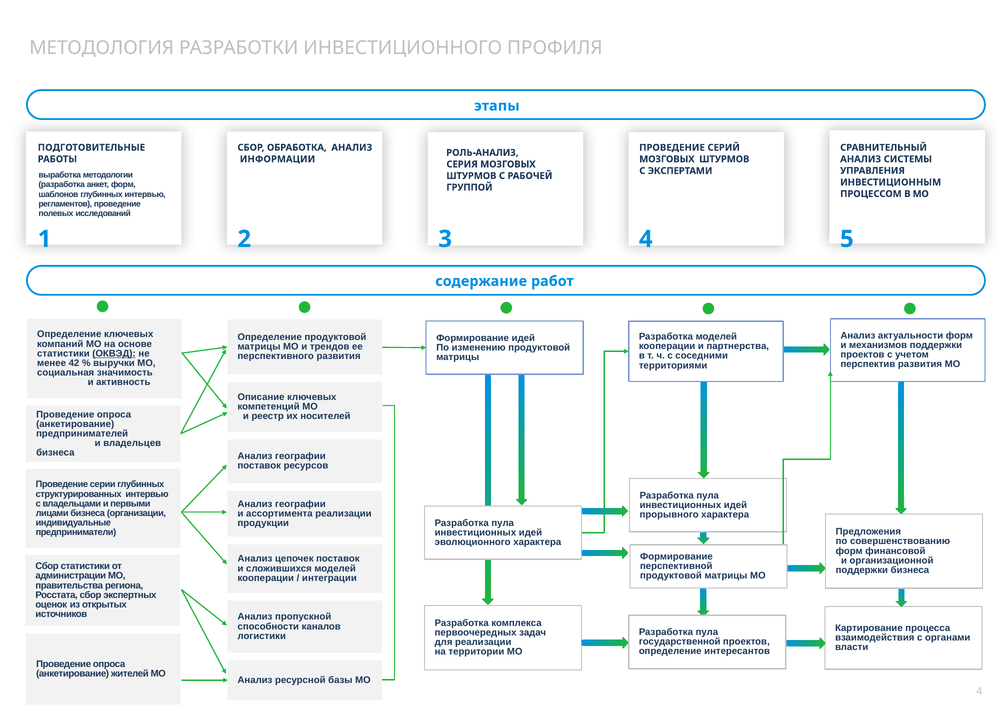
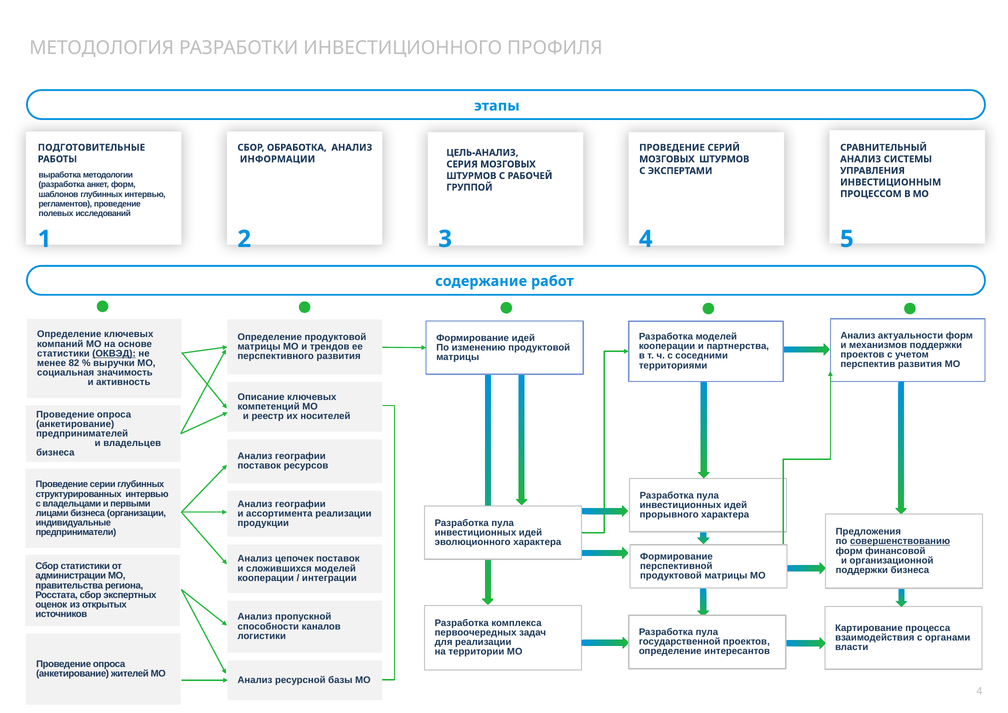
РОЛЬ-АНАЛИЗ: РОЛЬ-АНАЛИЗ -> ЦЕЛЬ-АНАЛИЗ (482, 153)
42: 42 -> 82 (74, 363)
совершенствованию underline: none -> present (900, 541)
